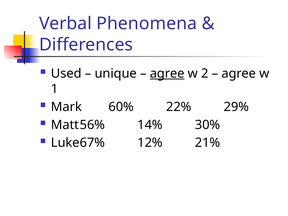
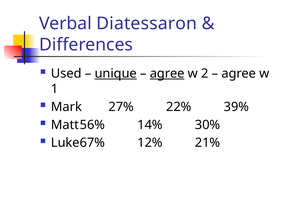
Phenomena: Phenomena -> Diatessaron (147, 24)
unique underline: none -> present (116, 74)
60%: 60% -> 27% (121, 107)
29%: 29% -> 39% (236, 107)
